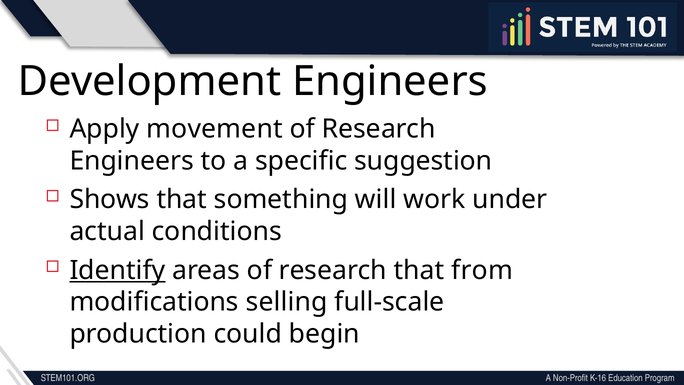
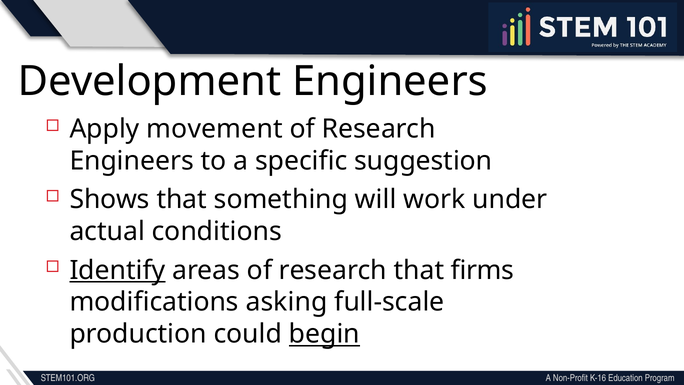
from: from -> firms (482, 270)
selling: selling -> asking (287, 302)
begin underline: none -> present (324, 334)
